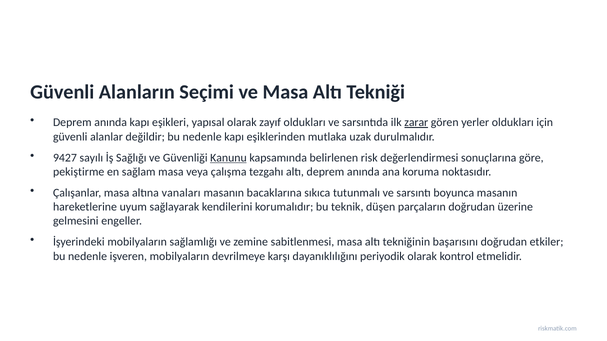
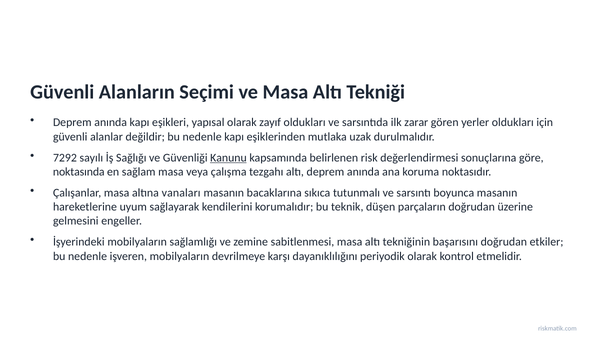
zarar underline: present -> none (416, 123)
9427: 9427 -> 7292 (65, 158)
pekiştirme: pekiştirme -> noktasında (79, 172)
